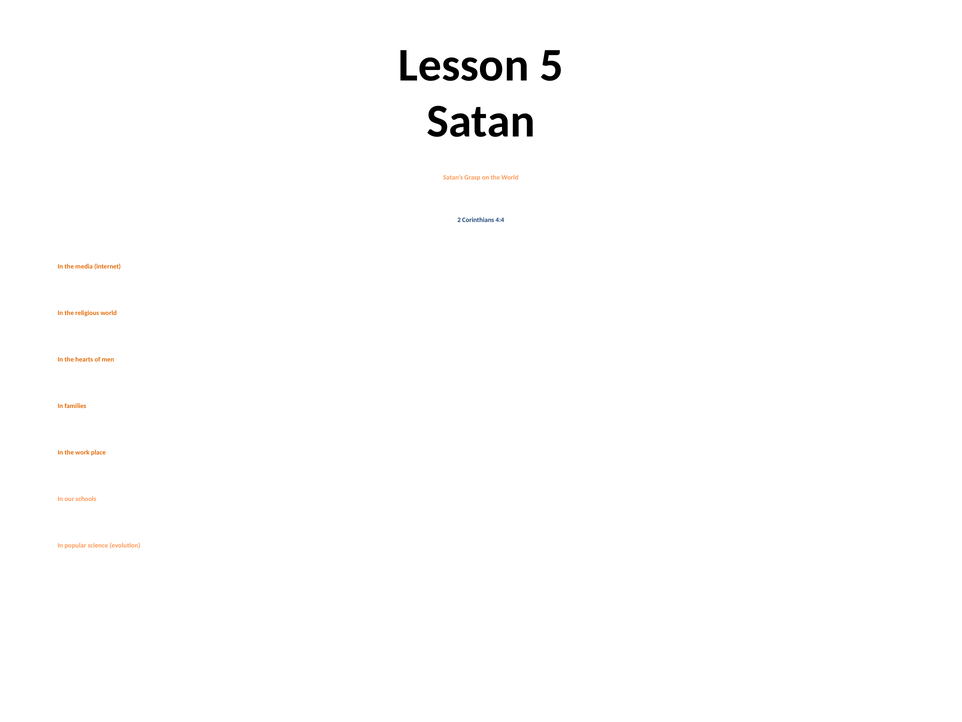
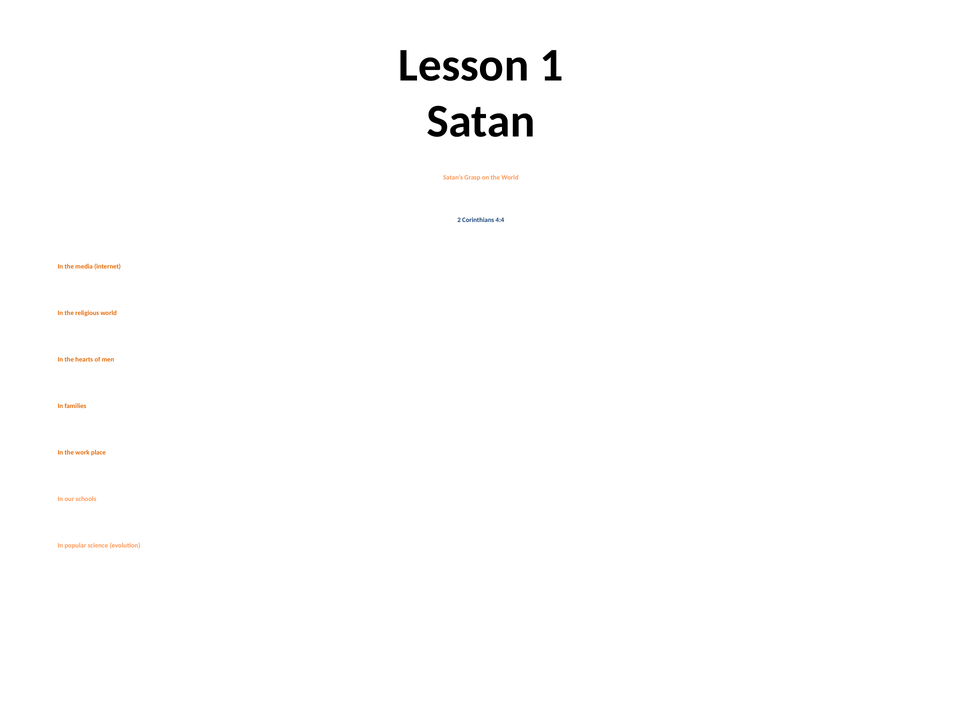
5: 5 -> 1 (552, 65)
